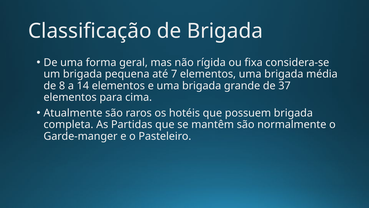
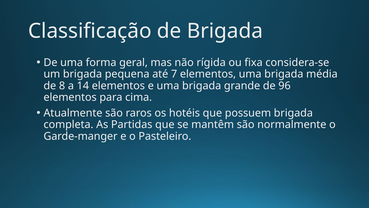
37: 37 -> 96 (285, 86)
